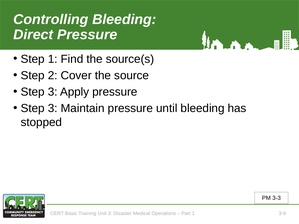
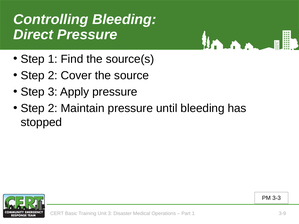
3: 3 -> 2 (53, 108)
